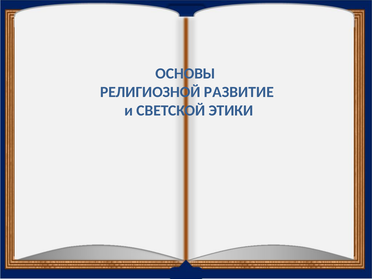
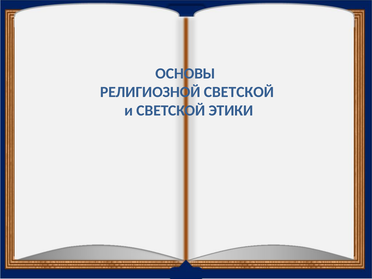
РЕЛИГИОЗНОЙ РАЗВИТИЕ: РАЗВИТИЕ -> СВЕТСКОЙ (239, 92)
